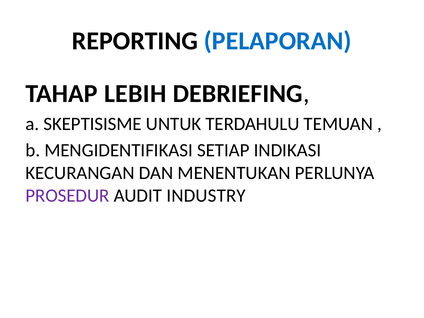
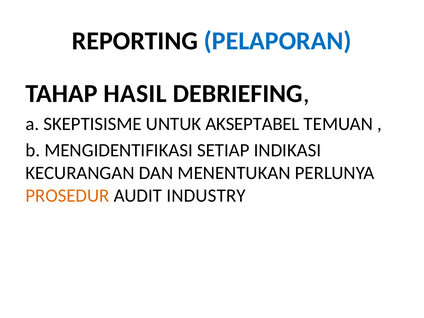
LEBIH: LEBIH -> HASIL (135, 94)
TERDAHULU: TERDAHULU -> AKSEPTABEL (253, 124)
PROSEDUR colour: purple -> orange (67, 196)
